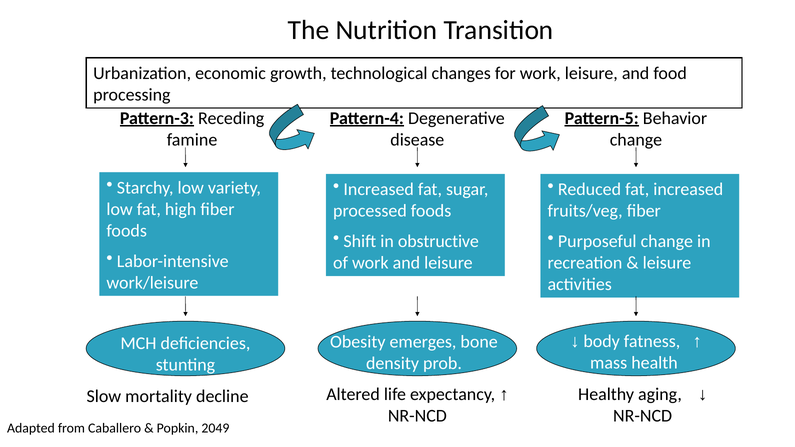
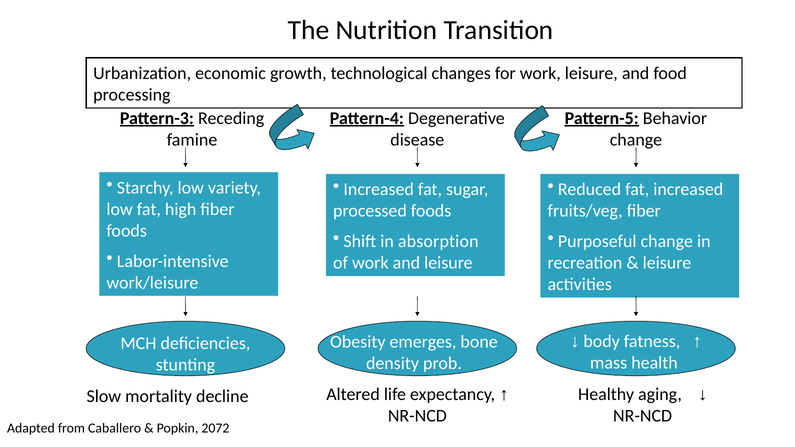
obstructive: obstructive -> absorption (438, 242)
2049: 2049 -> 2072 (215, 429)
